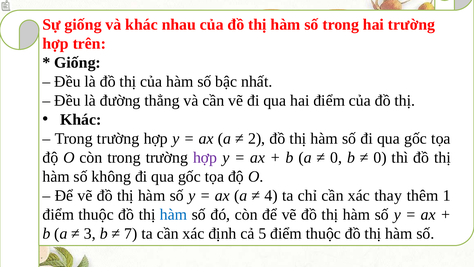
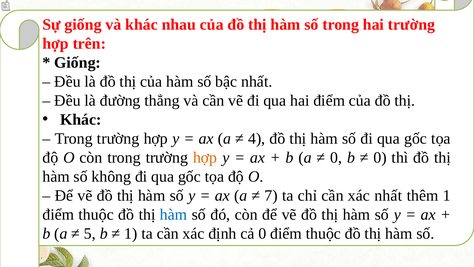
2: 2 -> 4 (257, 138)
hợp colour: purple -> orange (205, 157)
4: 4 -> 7 (271, 195)
xác thay: thay -> nhất (388, 195)
3: 3 -> 5 (90, 233)
7: 7 -> 1 (131, 233)
cả 5: 5 -> 0 (262, 233)
